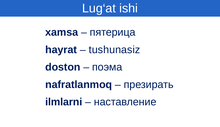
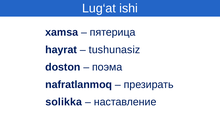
ilmlarni: ilmlarni -> solikka (64, 102)
